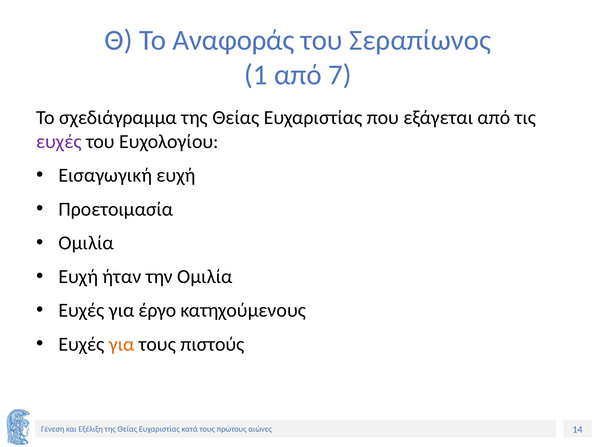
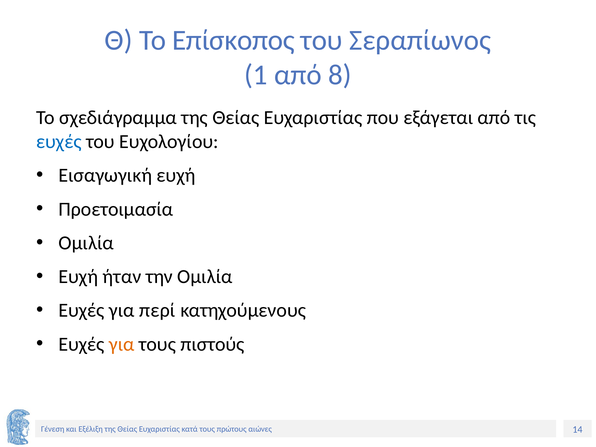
Αναφοράς: Αναφοράς -> Επίσκοπος (233, 40)
7: 7 -> 8 (340, 75)
ευχές colour: purple -> blue (59, 142)
έργο: έργο -> περί (157, 310)
